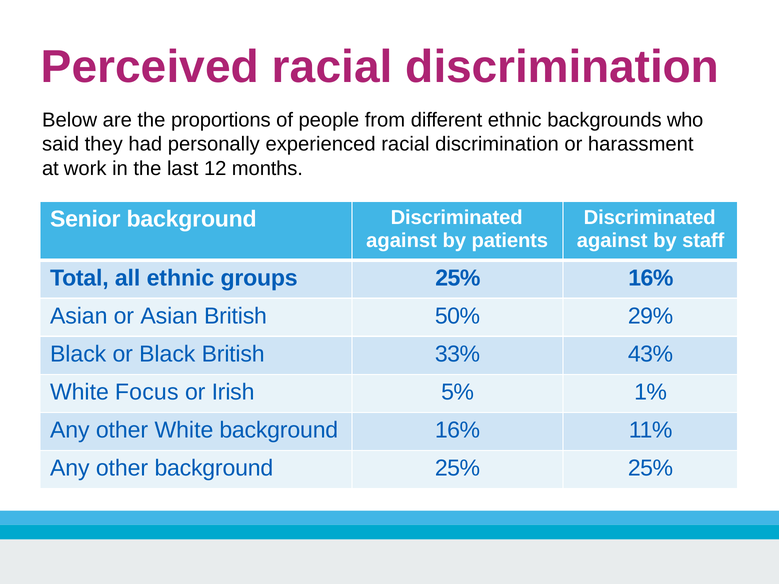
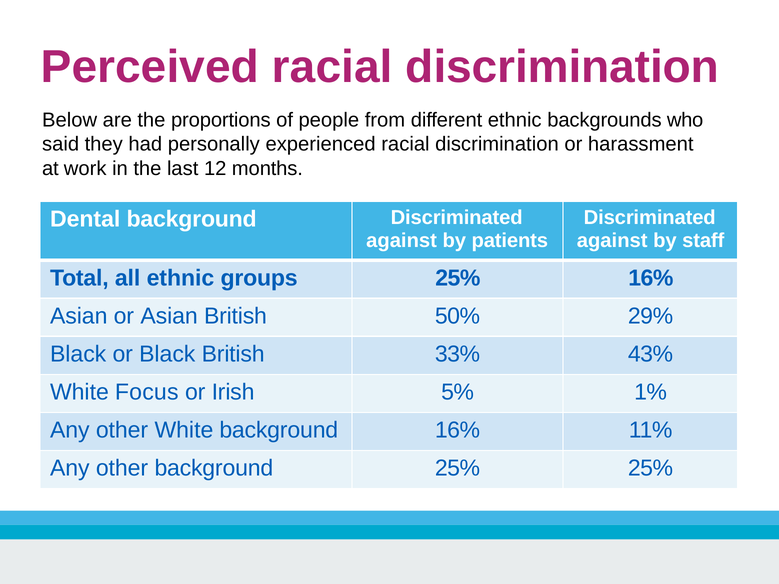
Senior: Senior -> Dental (85, 219)
